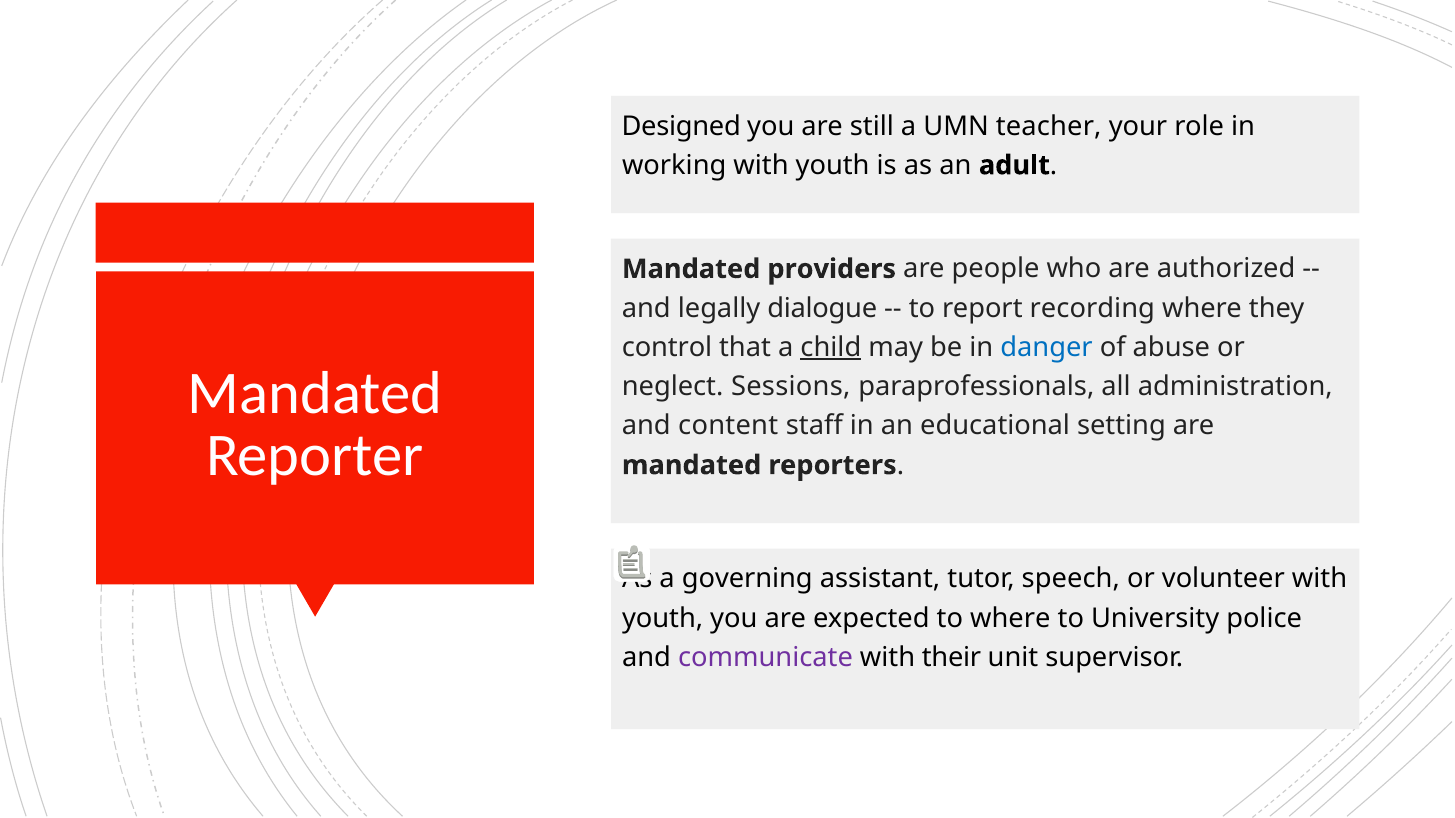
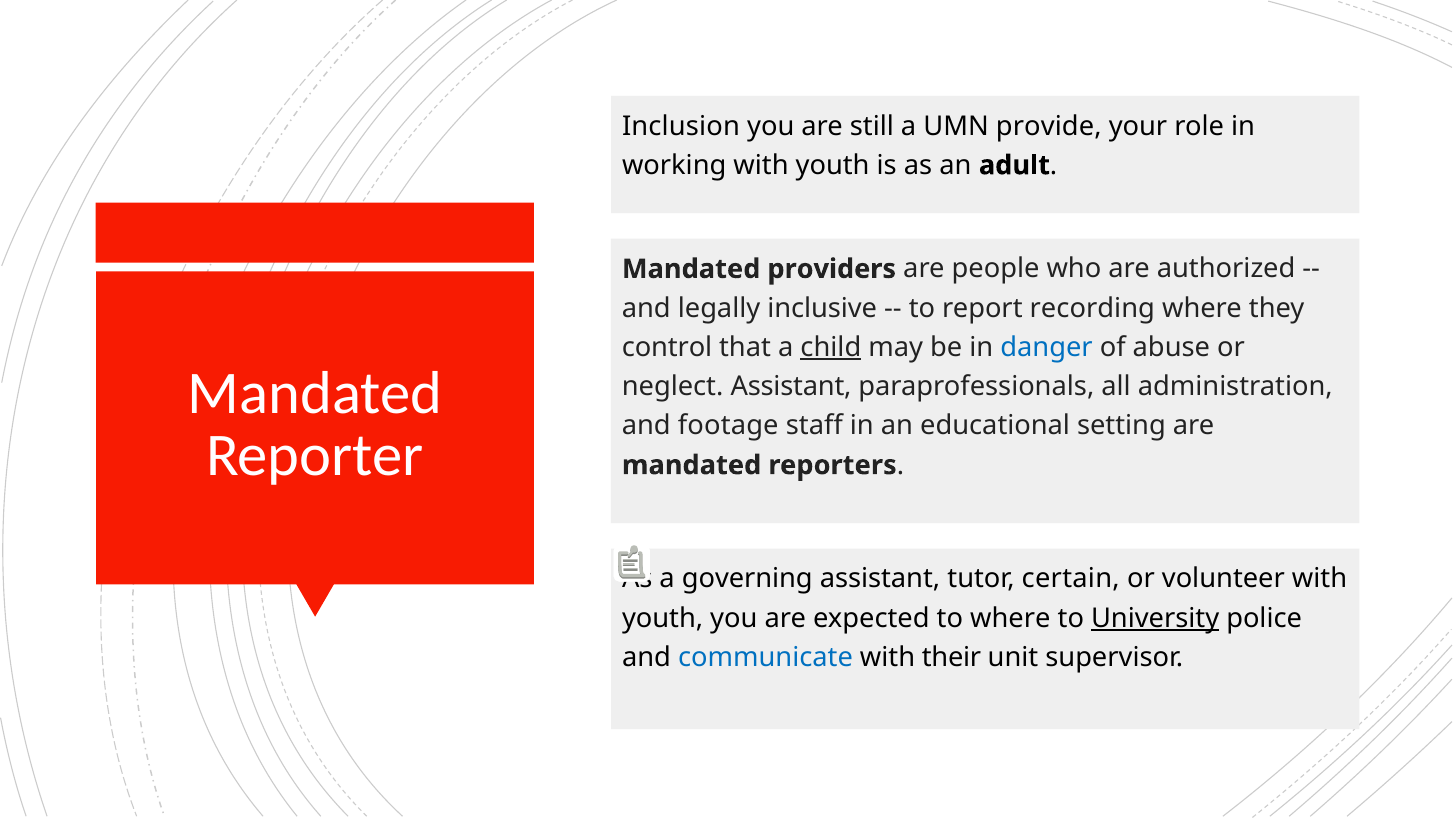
Designed: Designed -> Inclusion (681, 126)
teacher: teacher -> provide (1049, 126)
dialogue: dialogue -> inclusive (822, 308)
neglect Sessions: Sessions -> Assistant (791, 387)
content: content -> footage (728, 426)
speech: speech -> certain (1071, 579)
University underline: none -> present (1155, 618)
communicate colour: purple -> blue (765, 658)
